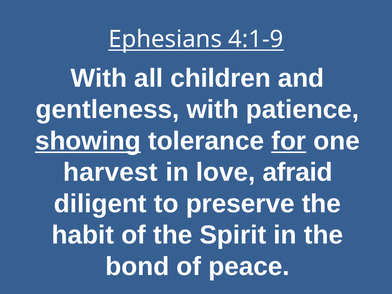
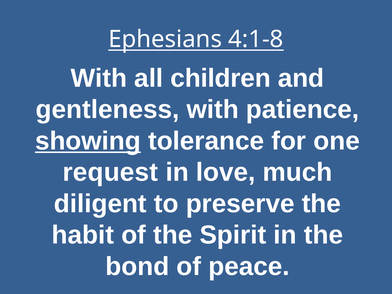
4:1-9: 4:1-9 -> 4:1-8 (256, 39)
for underline: present -> none (289, 141)
harvest: harvest -> request (110, 172)
afraid: afraid -> much (298, 172)
